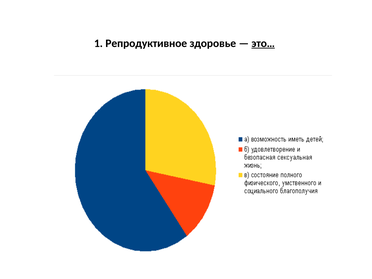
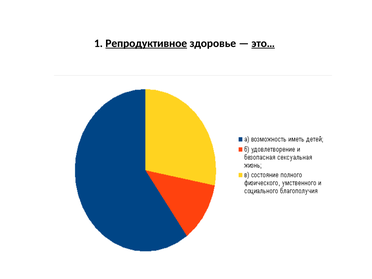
Репродуктивное underline: none -> present (146, 43)
